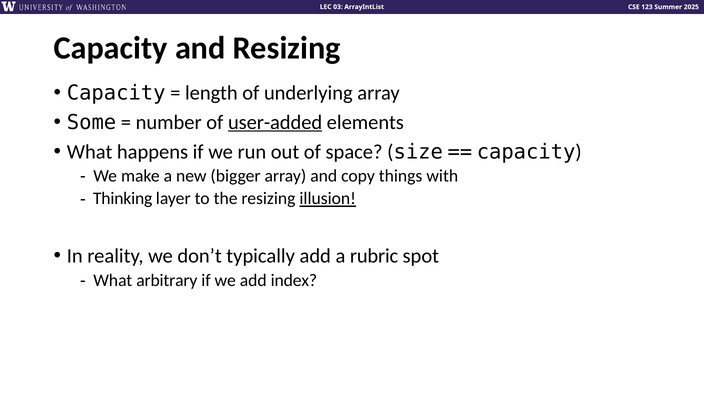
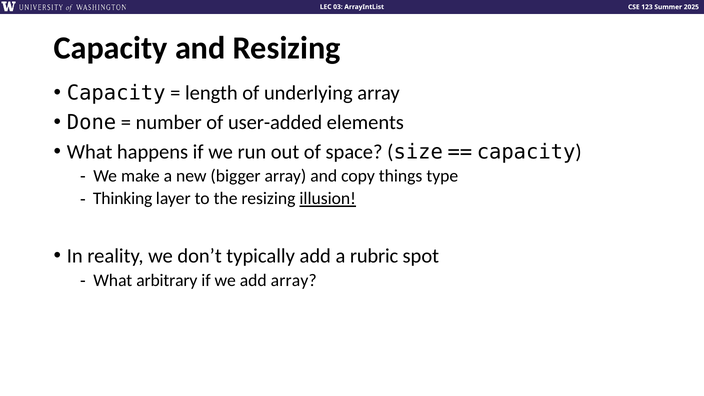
Some: Some -> Done (92, 122)
user-added underline: present -> none (275, 122)
with: with -> type (442, 176)
add index: index -> array (294, 280)
